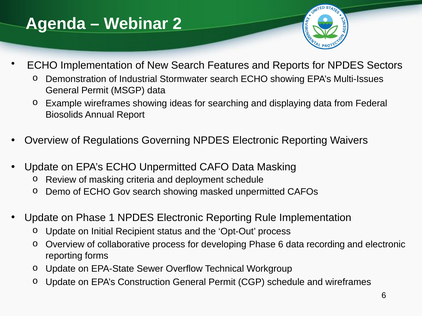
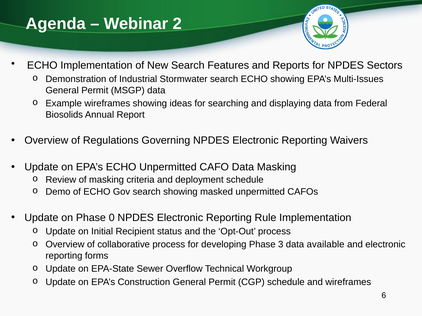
1: 1 -> 0 (112, 218)
Phase 6: 6 -> 3 (281, 245)
recording: recording -> available (326, 245)
